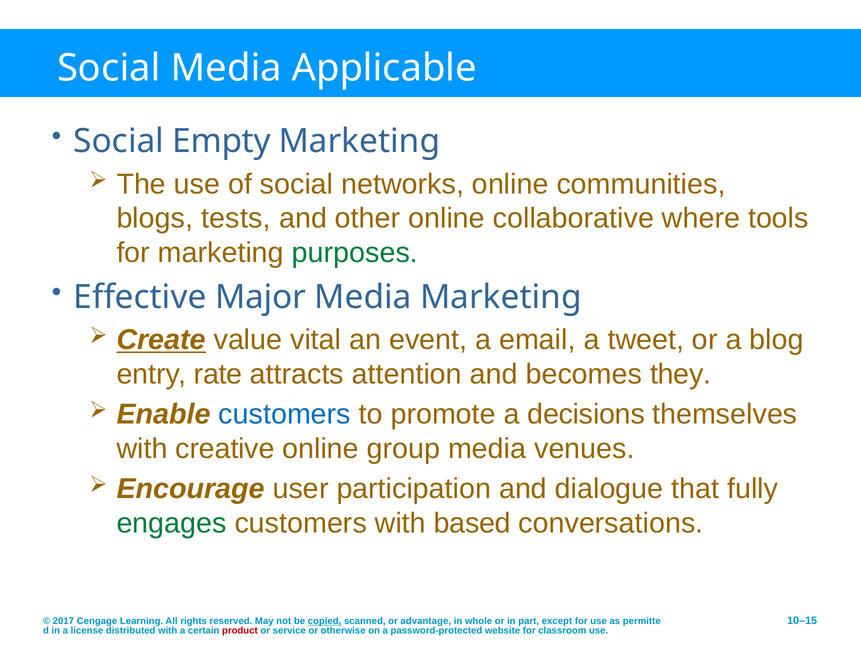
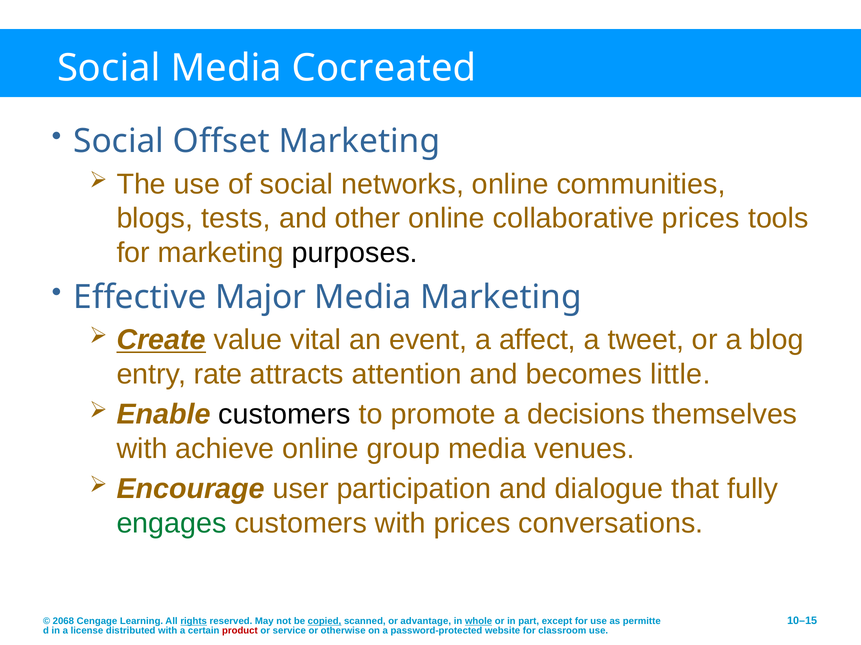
Applicable: Applicable -> Cocreated (384, 68)
Empty: Empty -> Offset (221, 142)
collaborative where: where -> prices (701, 219)
purposes colour: green -> black (355, 253)
email: email -> affect (537, 340)
they: they -> little (680, 375)
customers colour: blue -> black (285, 415)
creative: creative -> achieve (225, 449)
with based: based -> prices (472, 524)
2017: 2017 -> 2068 (63, 622)
rights underline: none -> present (194, 622)
whole underline: none -> present (479, 622)
